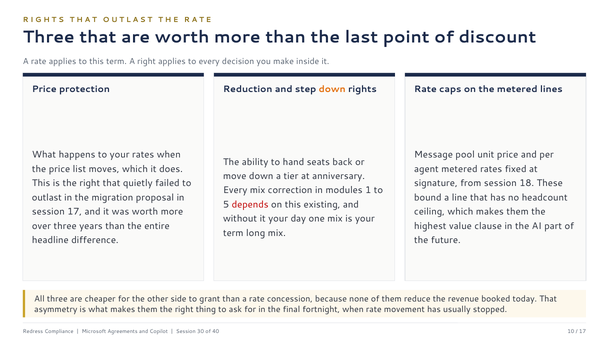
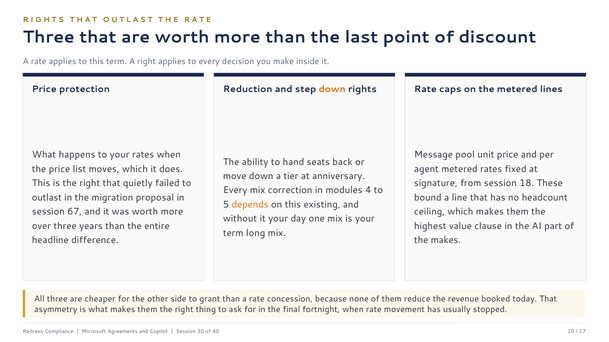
1: 1 -> 4 (368, 191)
depends colour: red -> orange (250, 205)
session 17: 17 -> 67 (75, 212)
the future: future -> makes (446, 241)
